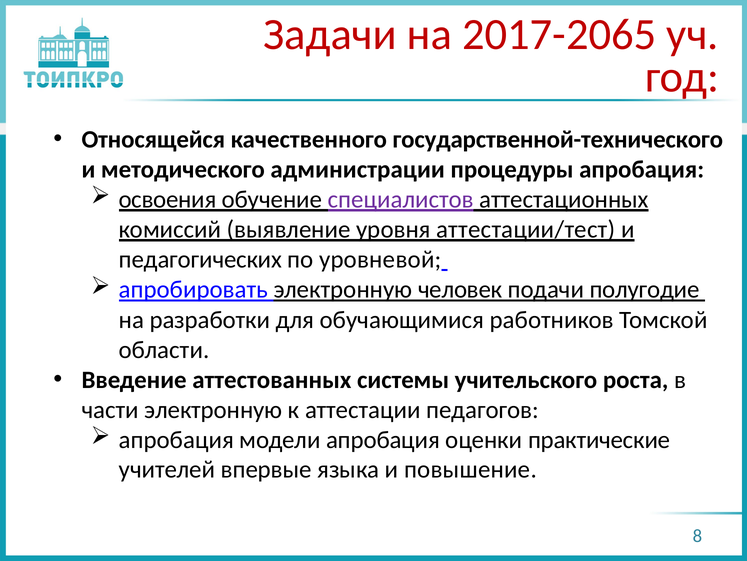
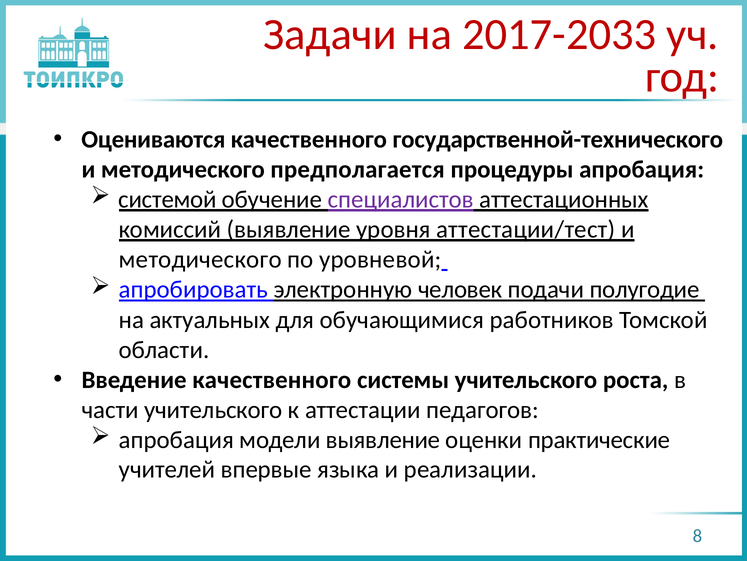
2017-2065: 2017-2065 -> 2017-2033 (559, 34)
Относящейся: Относящейся -> Оцениваются (153, 139)
администрации: администрации -> предполагается (358, 169)
освоения: освоения -> системой (167, 199)
педагогических: педагогических -> методического (200, 259)
разработки: разработки -> актуальных (210, 320)
Введение аттестованных: аттестованных -> качественного (272, 379)
части электронную: электронную -> учительского (213, 409)
модели апробация: апробация -> выявление (383, 439)
повышение: повышение -> реализации (471, 469)
